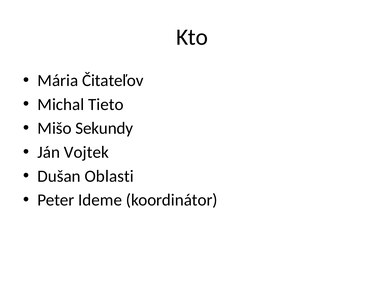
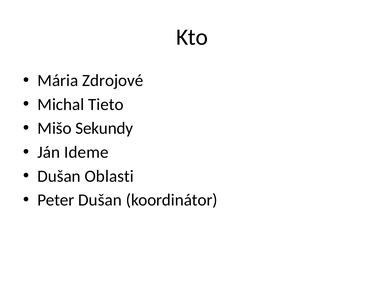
Čitateľov: Čitateľov -> Zdrojové (113, 81)
Vojtek: Vojtek -> Ideme (86, 152)
Peter Ideme: Ideme -> Dušan (100, 200)
